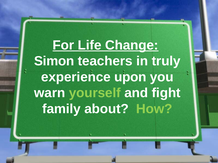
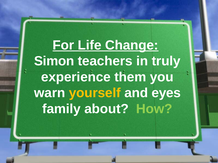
upon: upon -> them (130, 77)
yourself colour: light green -> yellow (95, 93)
fight: fight -> eyes (166, 93)
